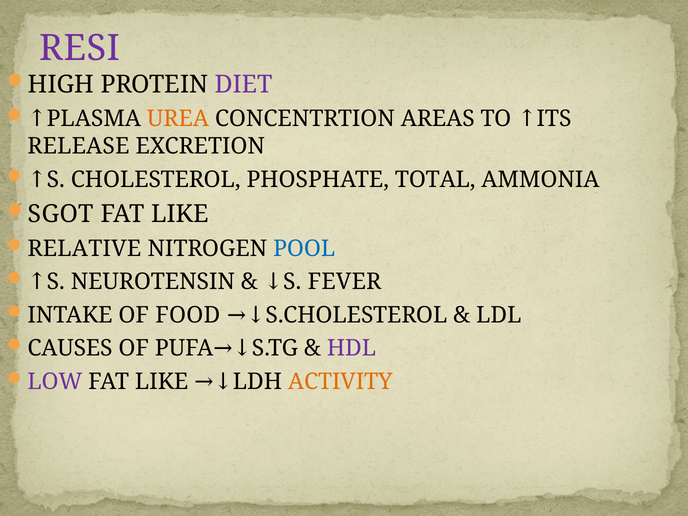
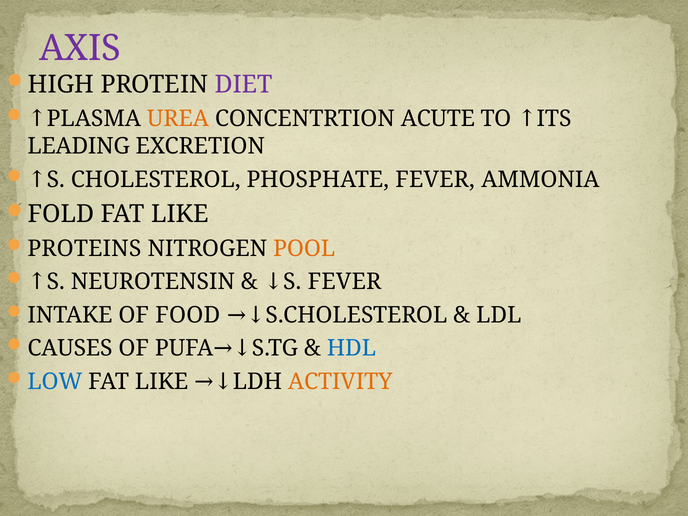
RESI: RESI -> AXIS (80, 48)
AREAS: AREAS -> ACUTE (438, 119)
RELEASE: RELEASE -> LEADING (79, 146)
PHOSPHATE TOTAL: TOTAL -> FEVER (435, 180)
SGOT: SGOT -> FOLD (61, 214)
RELATIVE: RELATIVE -> PROTEINS (84, 249)
POOL colour: blue -> orange (304, 249)
HDL colour: purple -> blue (351, 348)
LOW colour: purple -> blue (55, 382)
